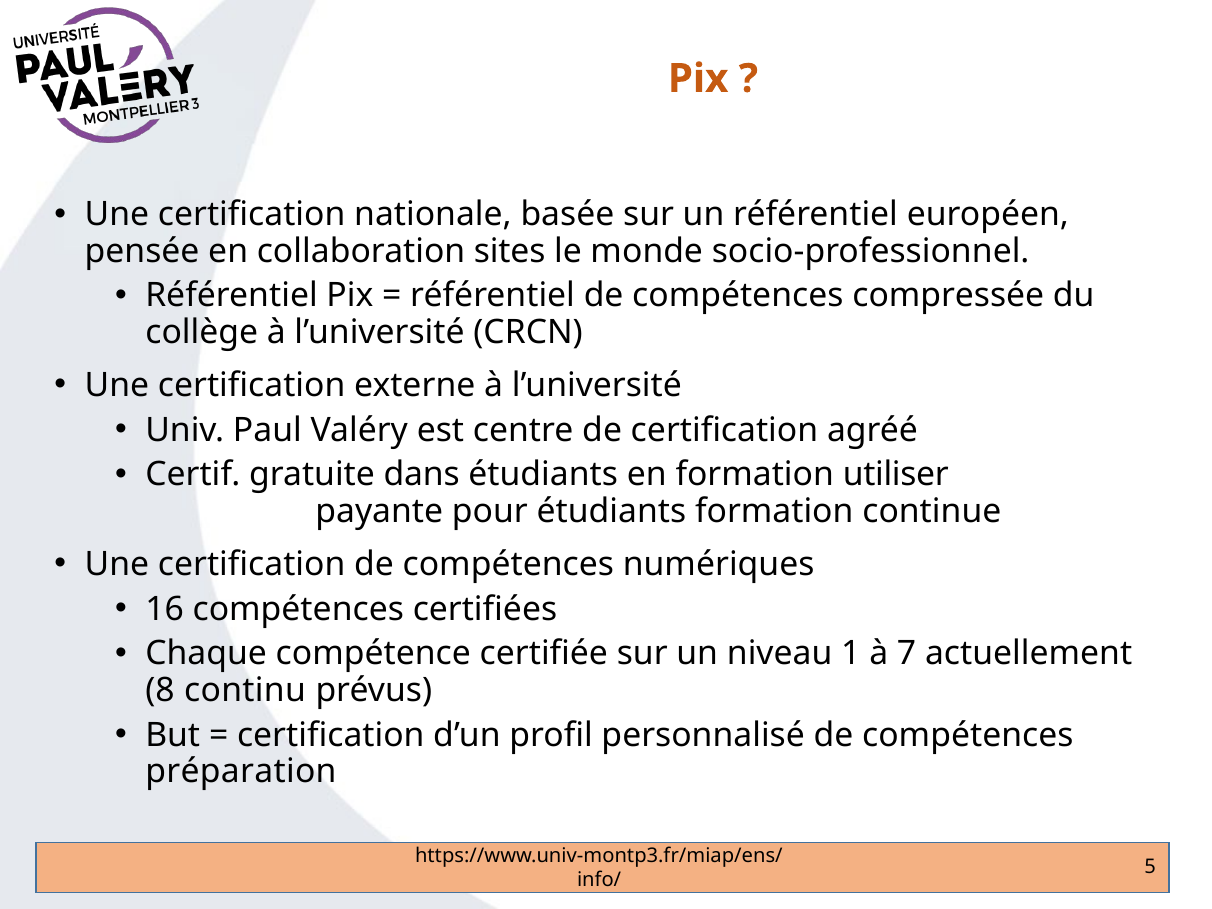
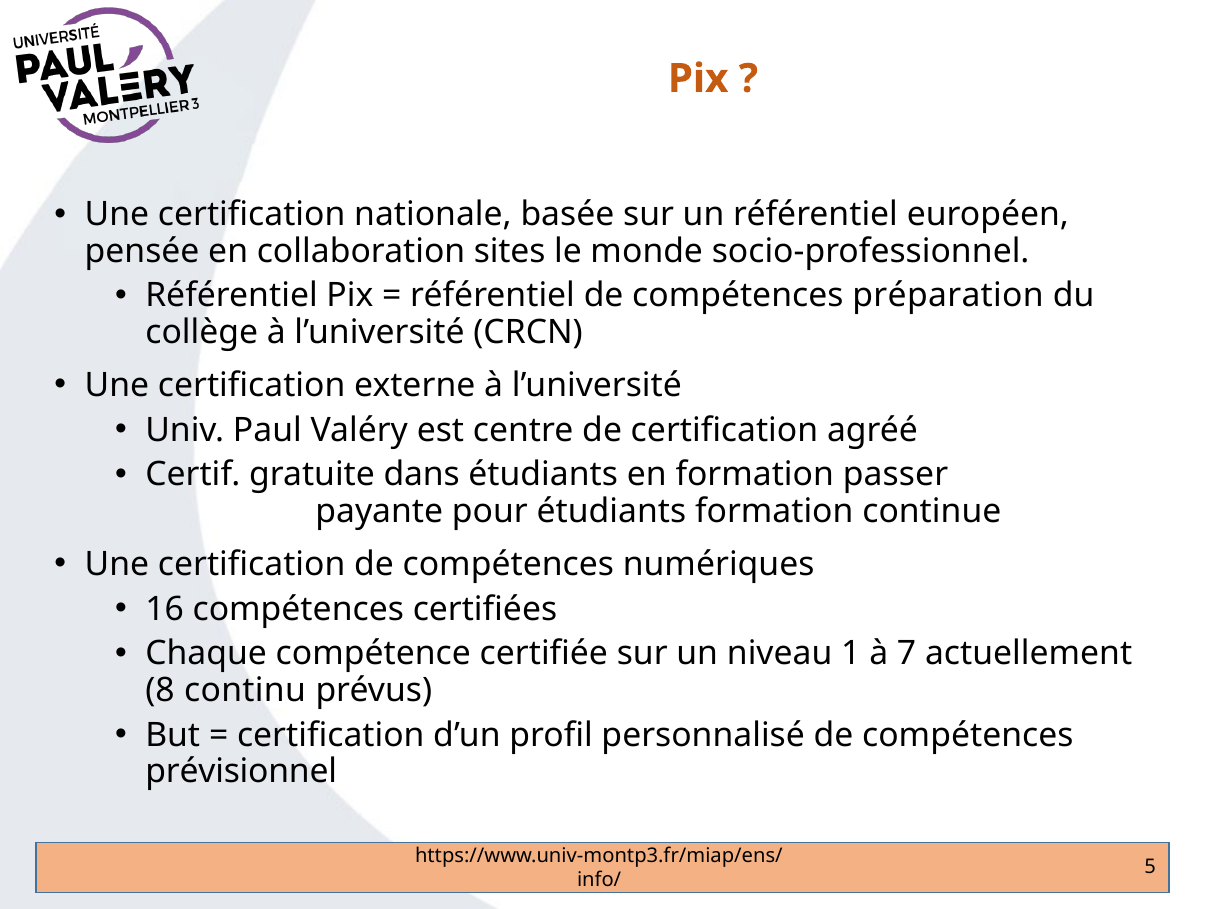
compressée: compressée -> préparation (948, 296)
utiliser: utiliser -> passer (896, 475)
préparation: préparation -> prévisionnel (241, 771)
